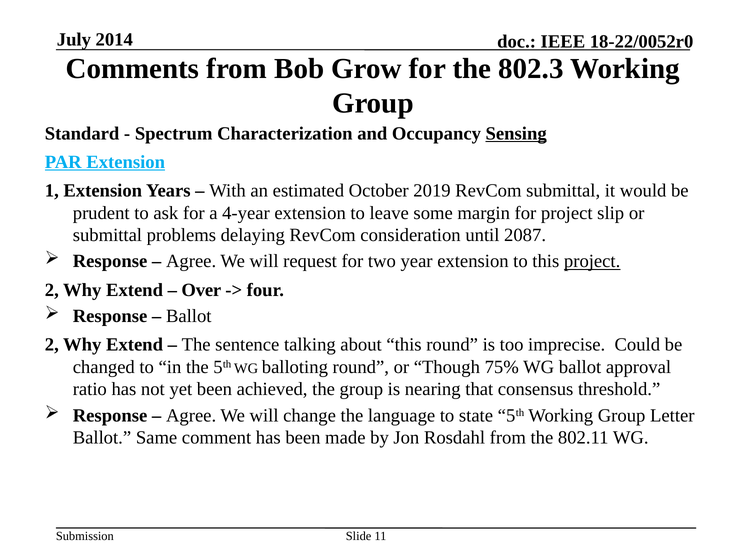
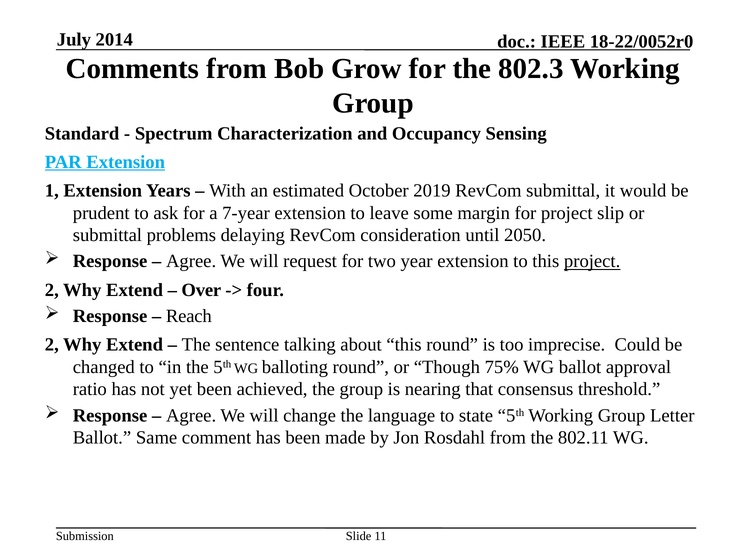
Sensing underline: present -> none (516, 133)
4-year: 4-year -> 7-year (246, 213)
2087: 2087 -> 2050 (525, 235)
Ballot: Ballot -> Reach (189, 316)
